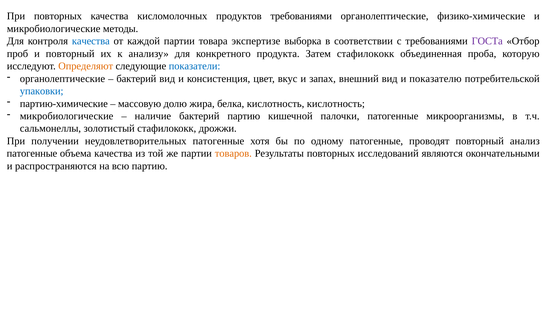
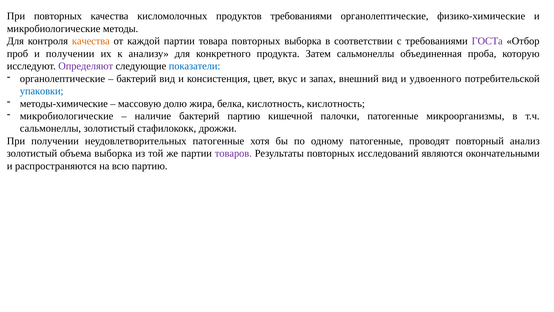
качества colour: blue -> orange (91, 41)
товара экспертизе: экспертизе -> повторных (256, 41)
и повторный: повторный -> получении (70, 54)
Затем стафилококк: стафилококк -> сальмонеллы (366, 54)
Определяют colour: orange -> purple (86, 66)
показателю: показателю -> удвоенного (435, 79)
партию-химические: партию-химические -> методы-химические (64, 103)
патогенные: патогенные -> золотистый (32, 153)
объема качества: качества -> выборка (113, 153)
товаров colour: orange -> purple (233, 153)
